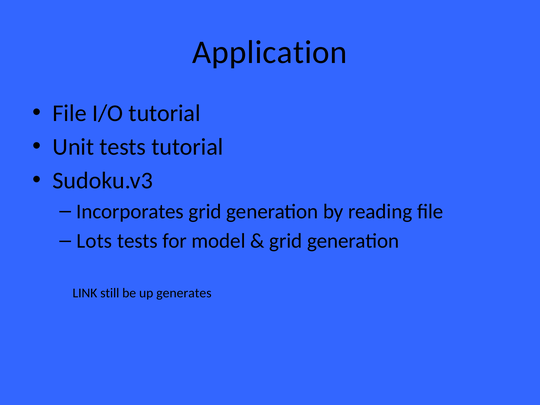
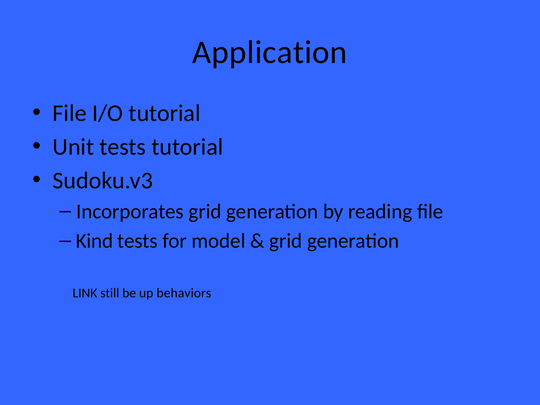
Lots: Lots -> Kind (95, 241)
generates: generates -> behaviors (184, 293)
